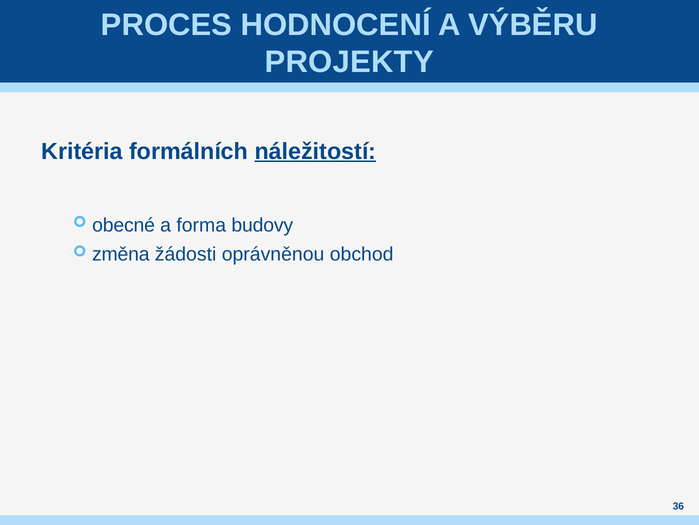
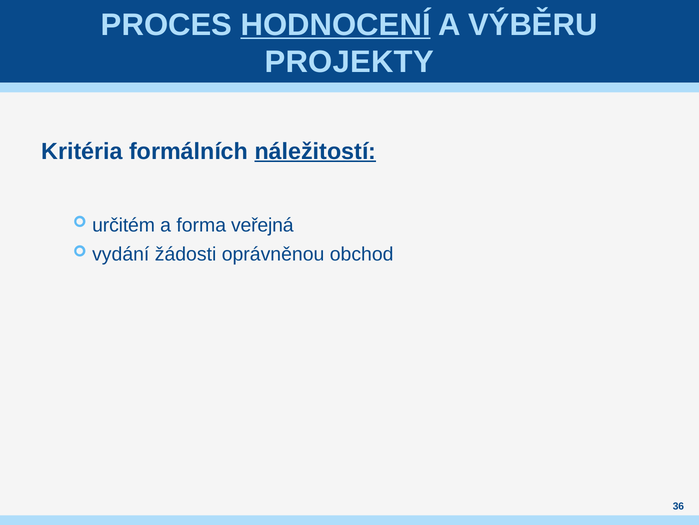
HODNOCENÍ underline: none -> present (336, 25)
obecné: obecné -> určitém (124, 225)
budovy: budovy -> veřejná (262, 225)
změna: změna -> vydání (121, 254)
